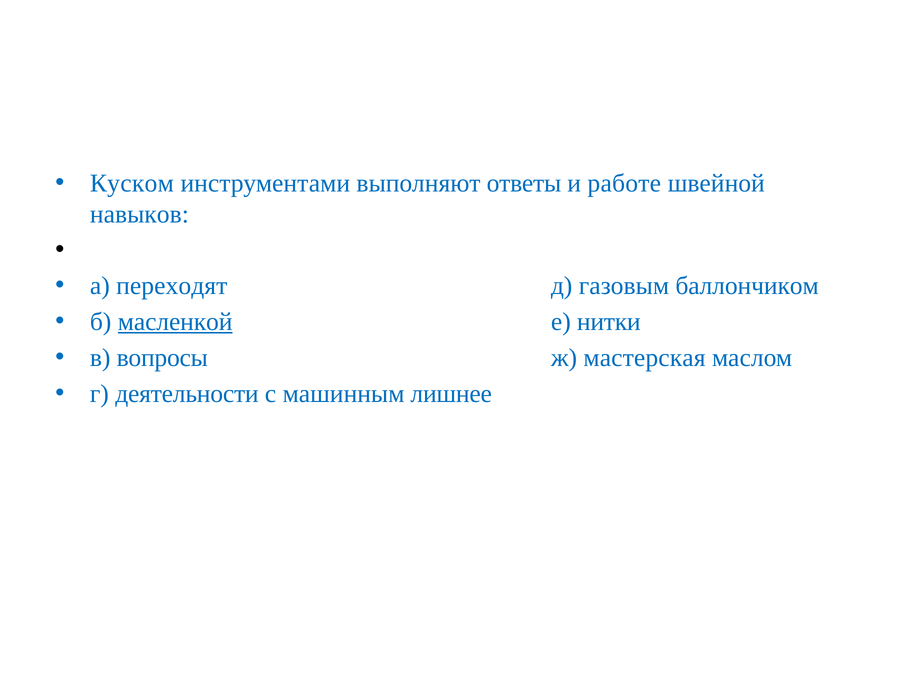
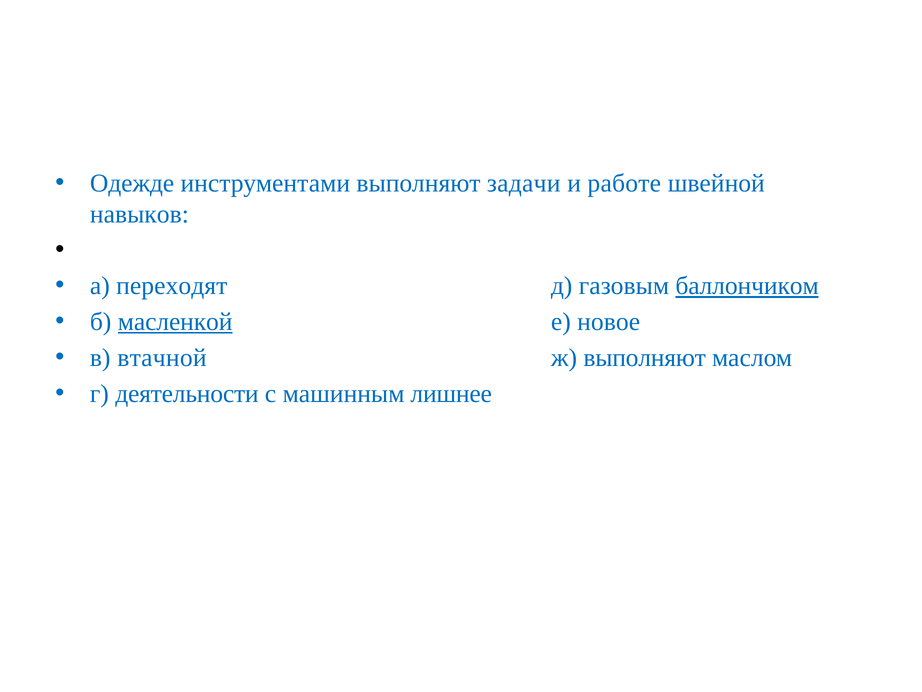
Куском: Куском -> Одежде (132, 183)
ответы: ответы -> задачи (524, 183)
баллончиком underline: none -> present (747, 286)
нитки: нитки -> новое (609, 322)
вопросы: вопросы -> втачной (162, 358)
ж мастерская: мастерская -> выполняют (645, 358)
